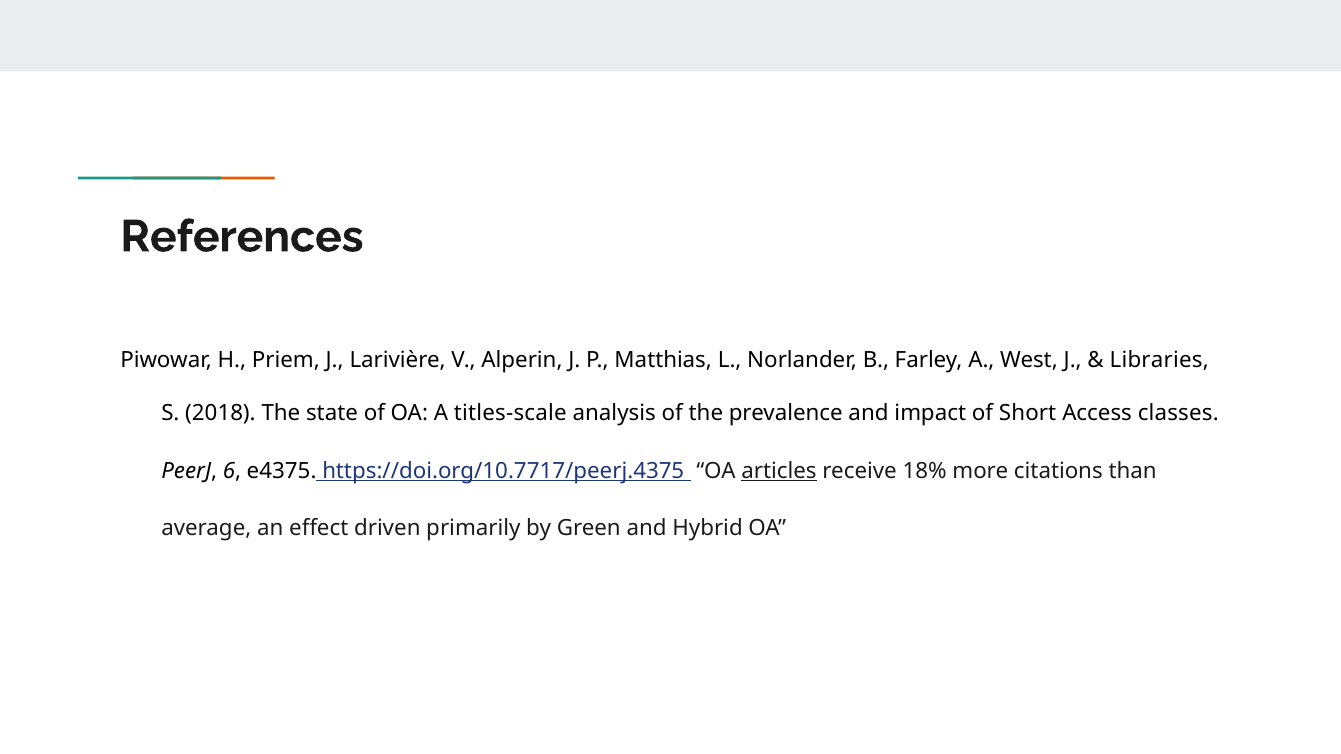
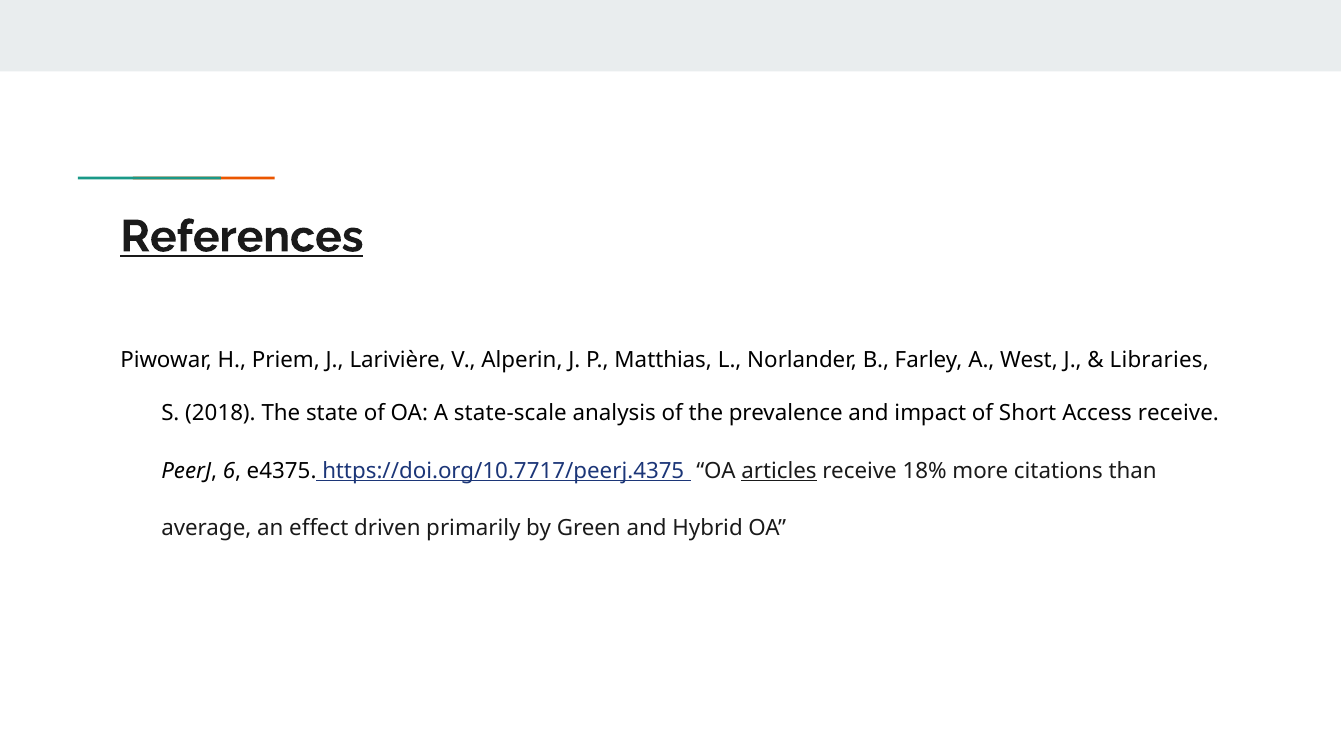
References underline: none -> present (242, 237)
titles-scale: titles-scale -> state-scale (510, 414)
Access classes: classes -> receive (1178, 414)
